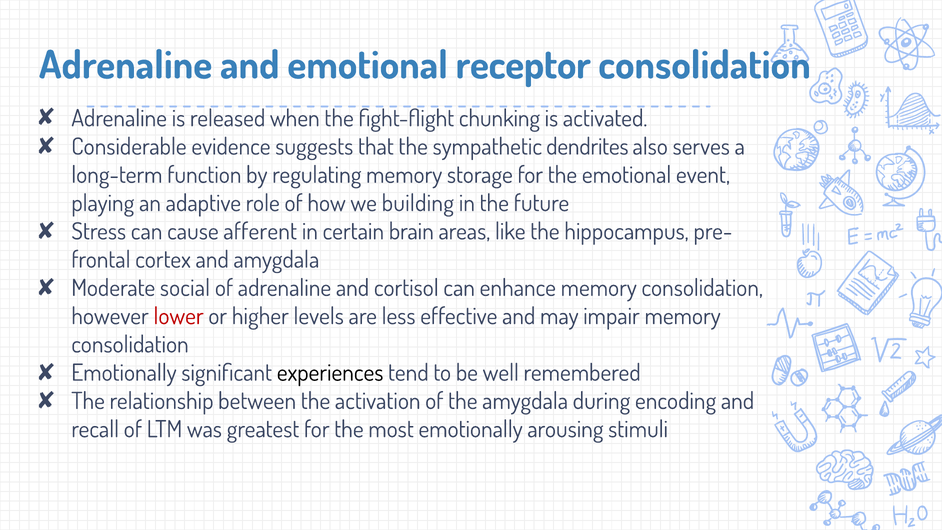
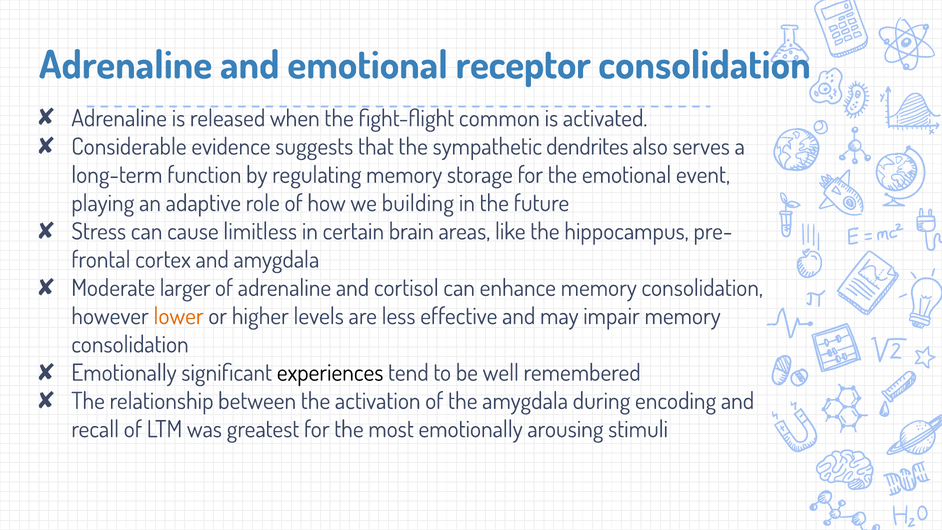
chunking: chunking -> common (499, 119)
afferent: afferent -> limitless (260, 232)
social: social -> larger (185, 288)
lower colour: red -> orange (179, 316)
